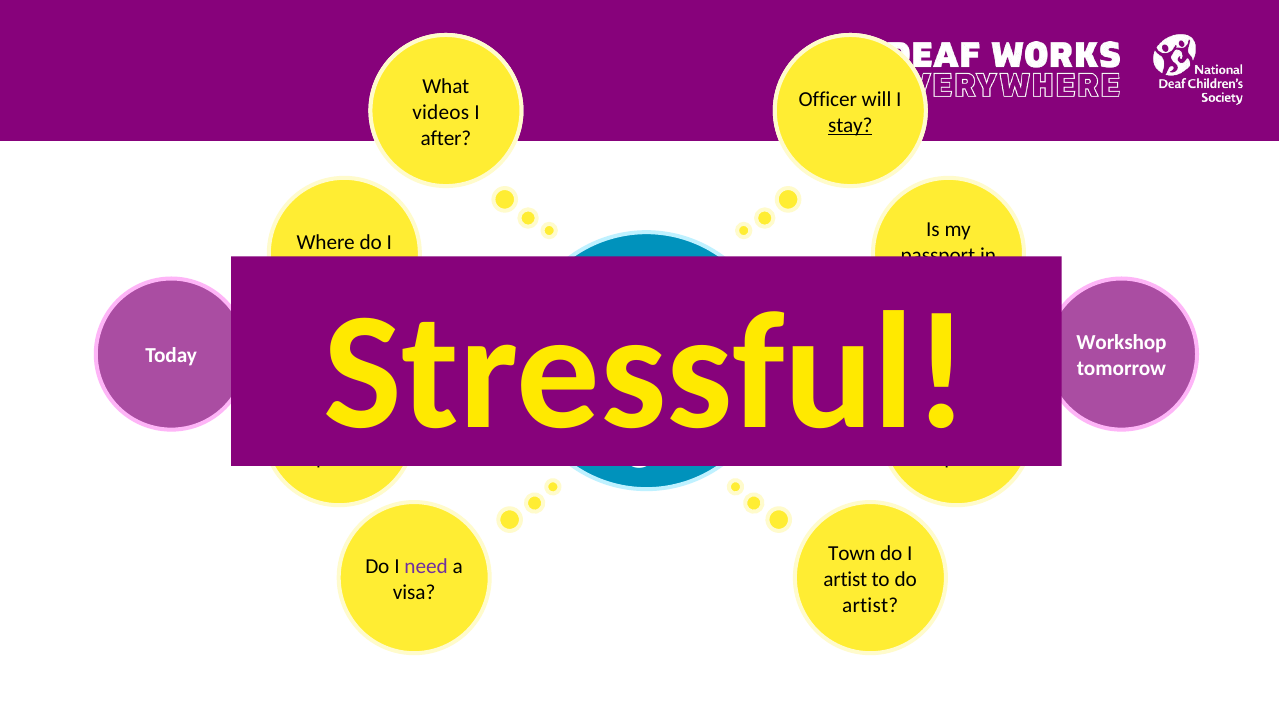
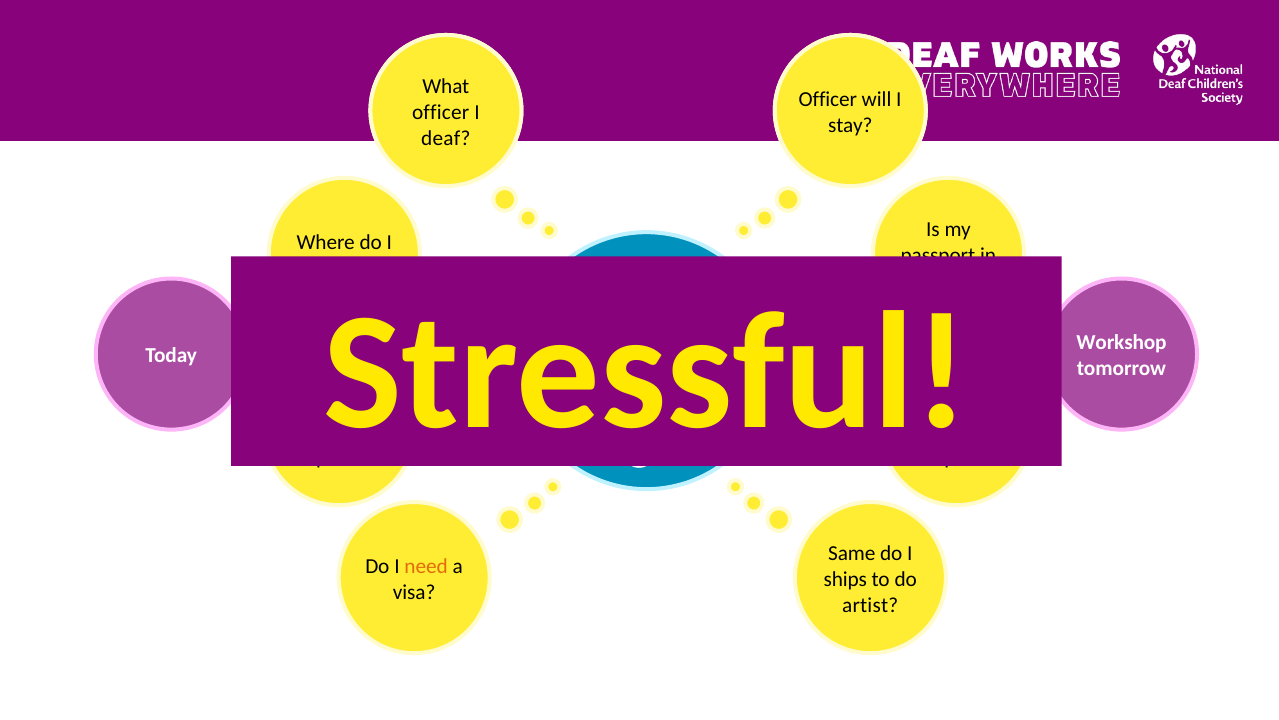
videos: videos -> officer (441, 112)
stay underline: present -> none (850, 125)
after: after -> deaf (446, 138)
Town: Town -> Same (852, 553)
need colour: purple -> orange (426, 566)
artist: artist -> ships (845, 579)
